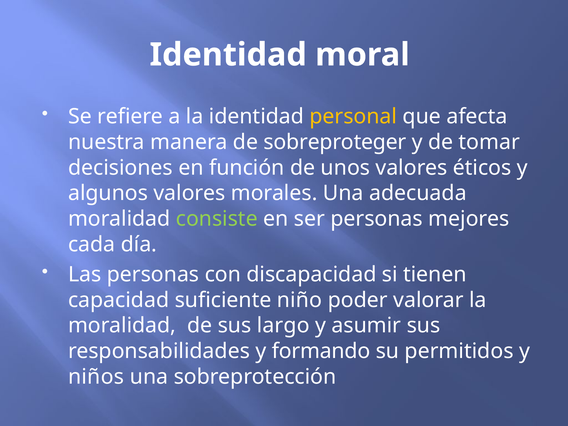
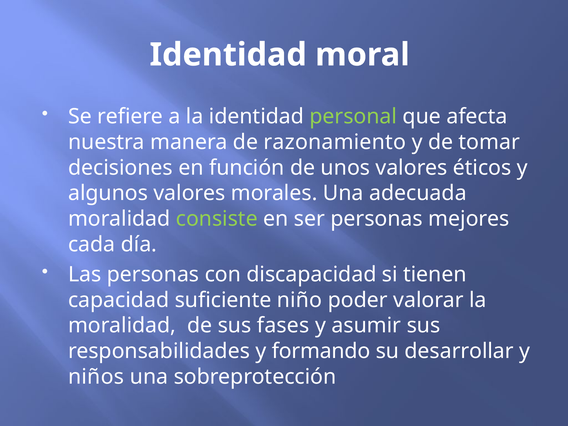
personal colour: yellow -> light green (353, 116)
sobreproteger: sobreproteger -> razonamiento (335, 142)
largo: largo -> fases (283, 326)
permitidos: permitidos -> desarrollar (459, 351)
